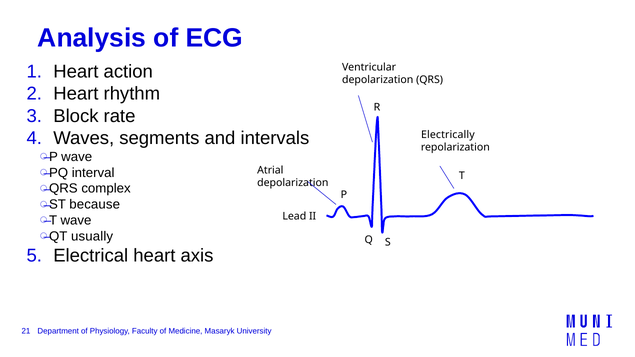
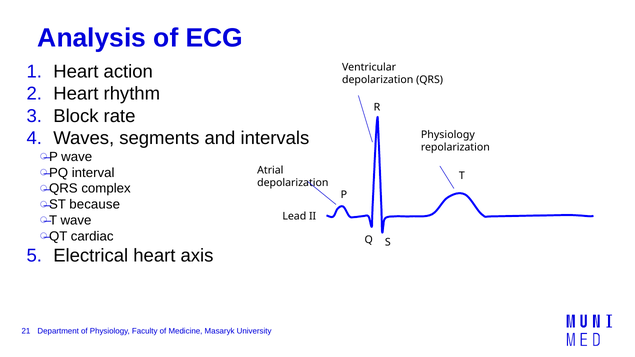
Electrically: Electrically -> Physiology (448, 135)
usually: usually -> cardiac (92, 236)
